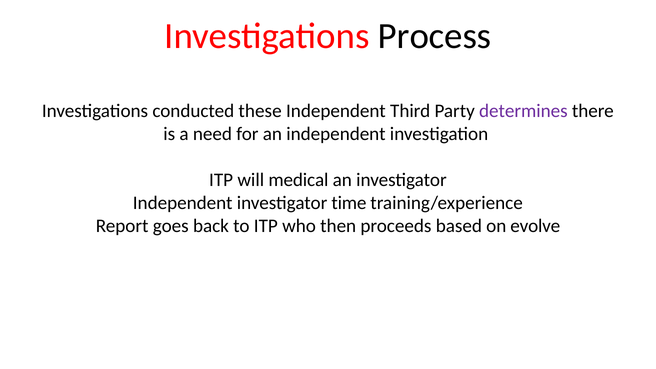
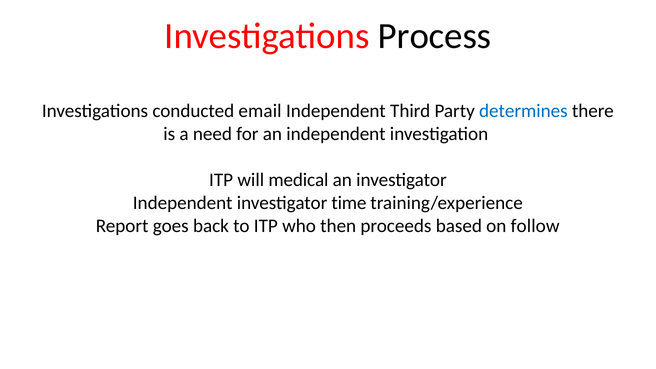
these: these -> email (260, 111)
determines colour: purple -> blue (523, 111)
evolve: evolve -> follow (535, 226)
